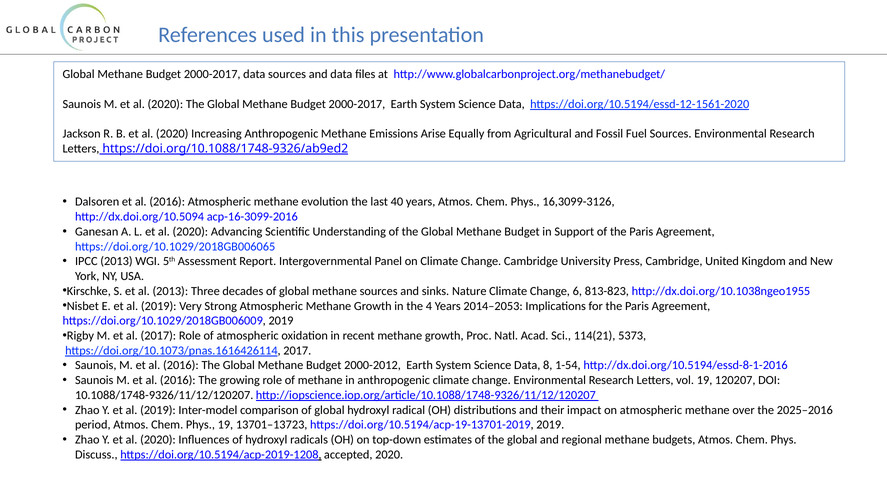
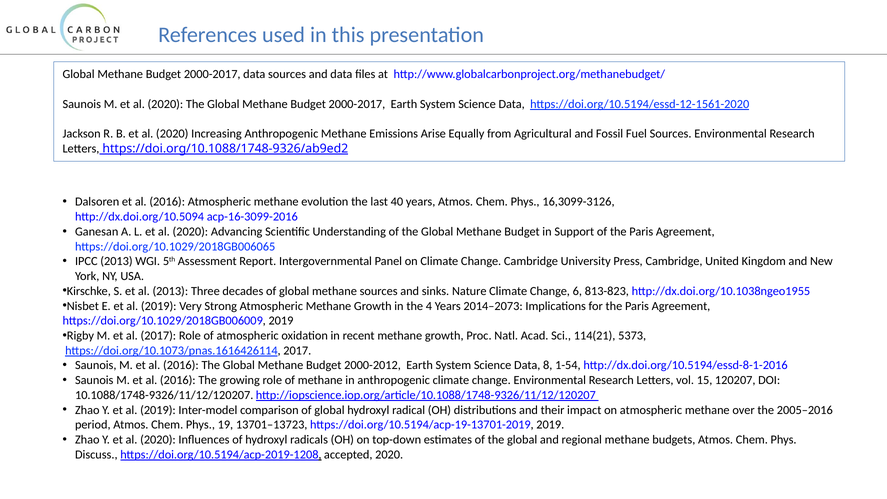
2014–2053: 2014–2053 -> 2014–2073 (493, 306)
vol 19: 19 -> 15 (705, 380)
2025–2016: 2025–2016 -> 2005–2016 (805, 410)
